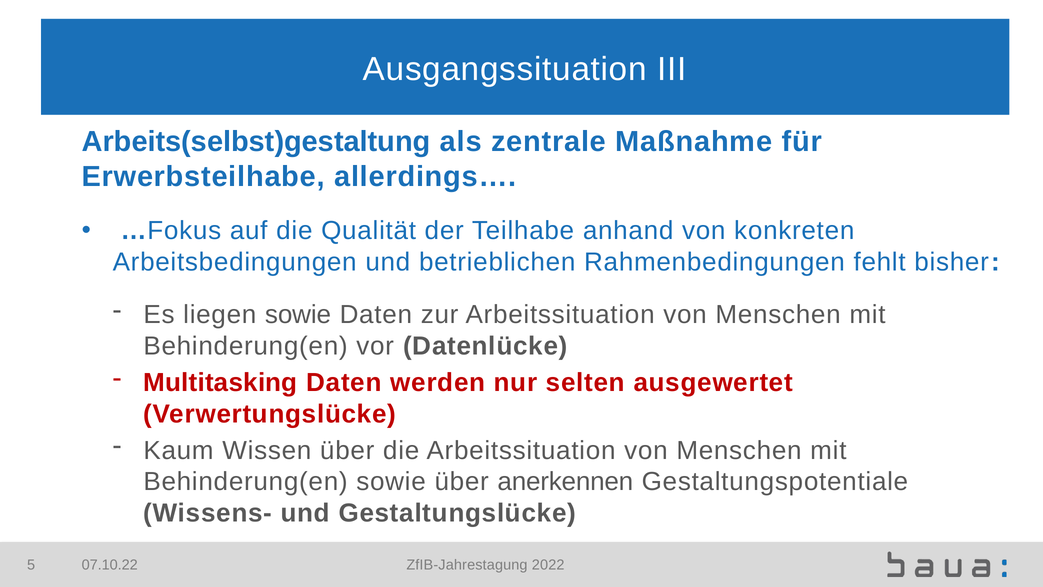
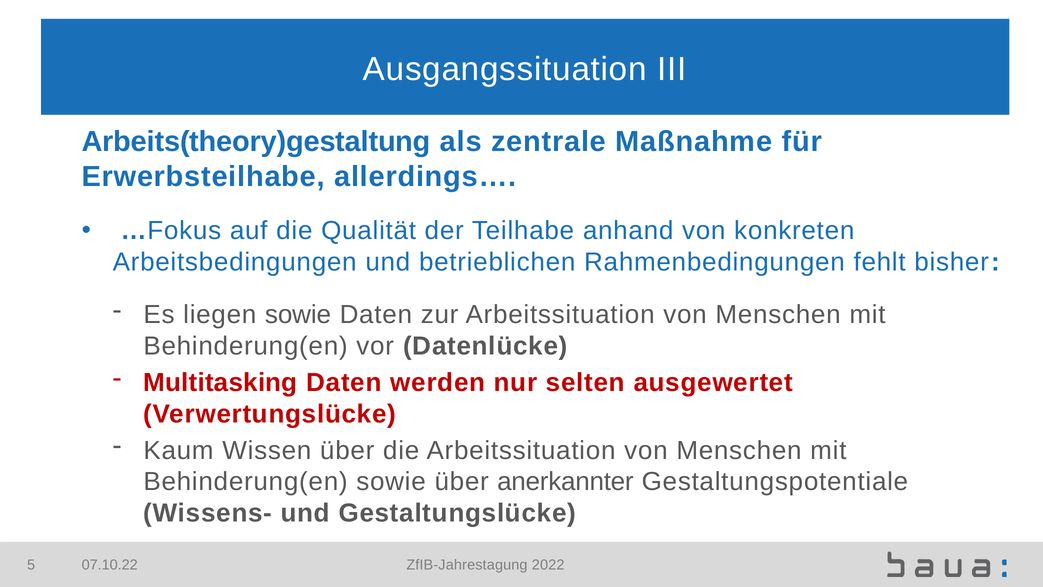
Arbeits(selbst)gestaltung: Arbeits(selbst)gestaltung -> Arbeits(theory)gestaltung (256, 142)
anerkennen: anerkennen -> anerkannter (565, 482)
